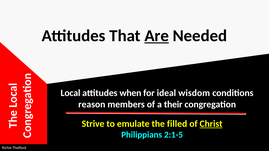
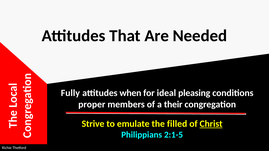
Are underline: present -> none (157, 36)
Local: Local -> Fully (70, 93)
wisdom: wisdom -> pleasing (194, 93)
reason: reason -> proper (92, 105)
